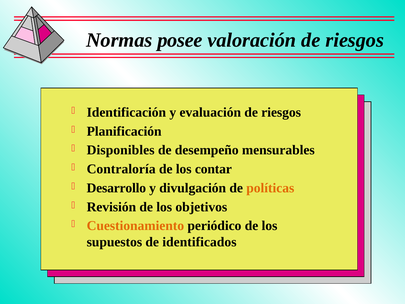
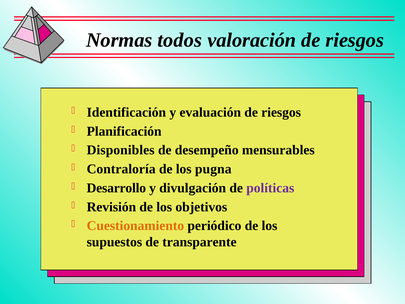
posee: posee -> todos (180, 40)
contar: contar -> pugna (213, 169)
políticas colour: orange -> purple (270, 188)
identificados: identificados -> transparente (199, 242)
